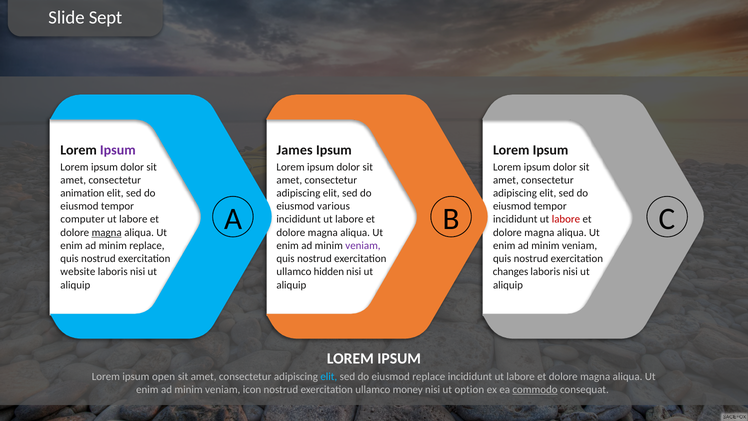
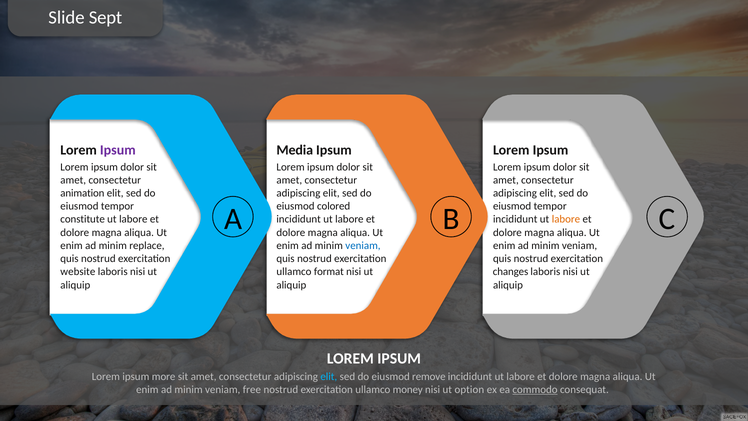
James: James -> Media (295, 150)
various: various -> colored (334, 206)
computer: computer -> constitute (83, 219)
labore colour: red -> orange (566, 219)
magna underline: present -> none (107, 232)
veniam colour: purple -> blue (363, 245)
hidden: hidden -> format (329, 272)
open: open -> more (164, 376)
eiusmod replace: replace -> remove (429, 376)
icon: icon -> free (252, 389)
